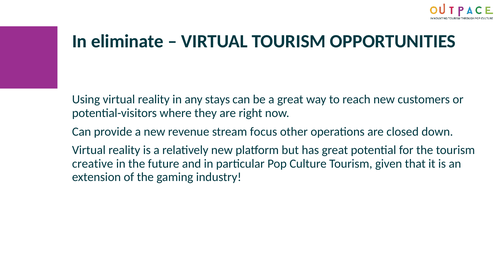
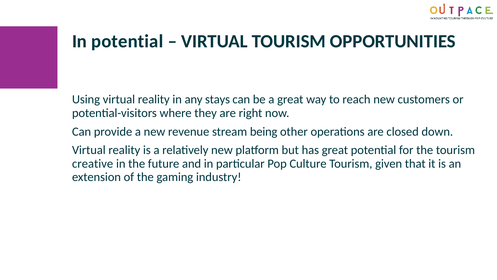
In eliminate: eliminate -> potential (127, 41)
focus: focus -> being (264, 131)
